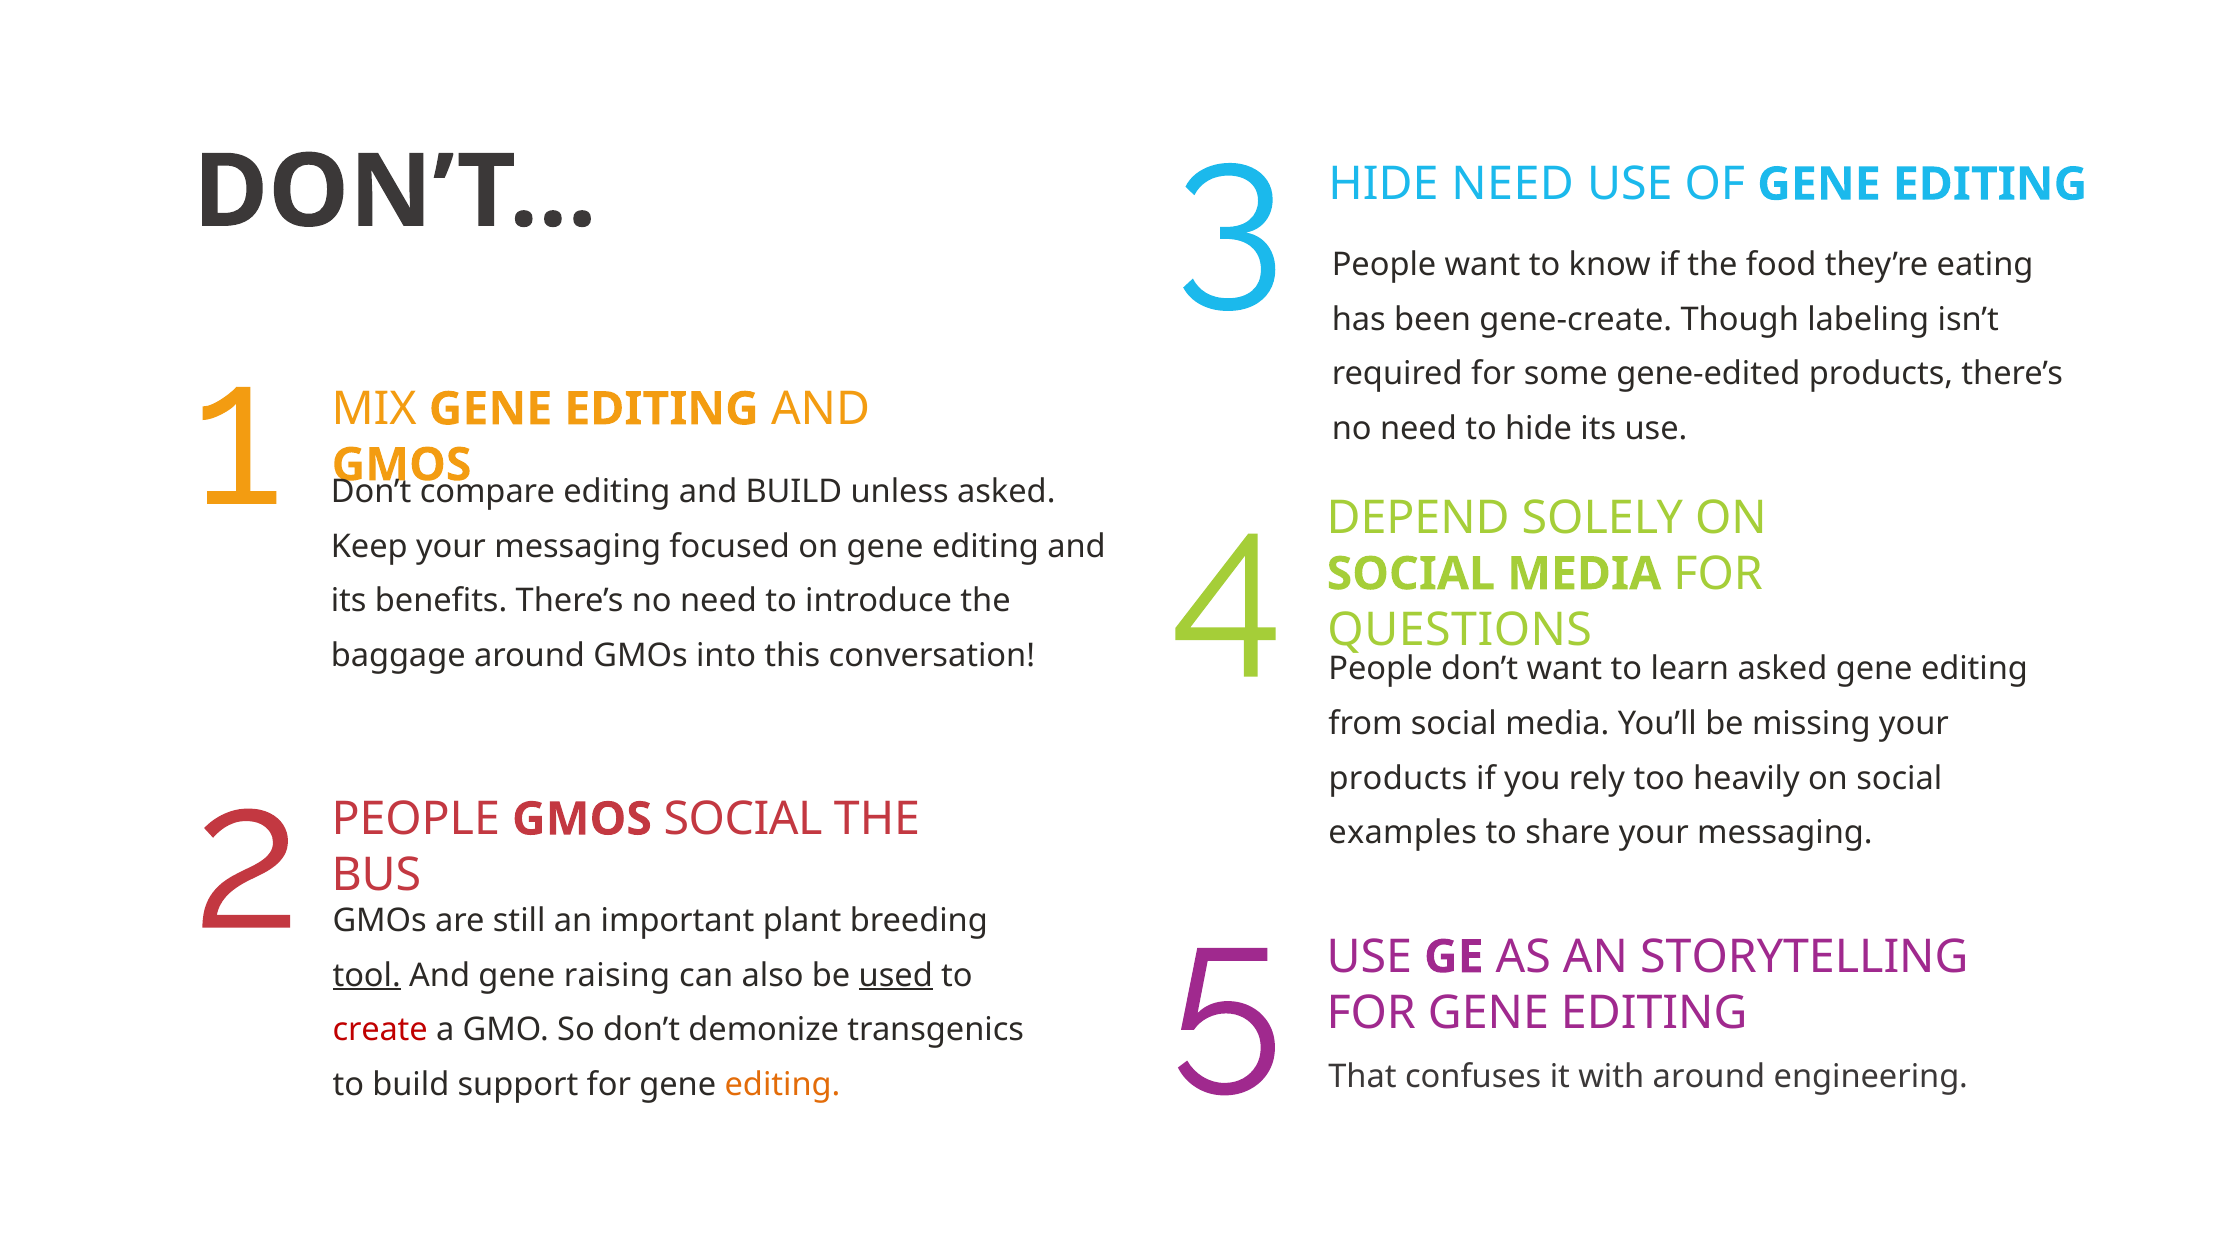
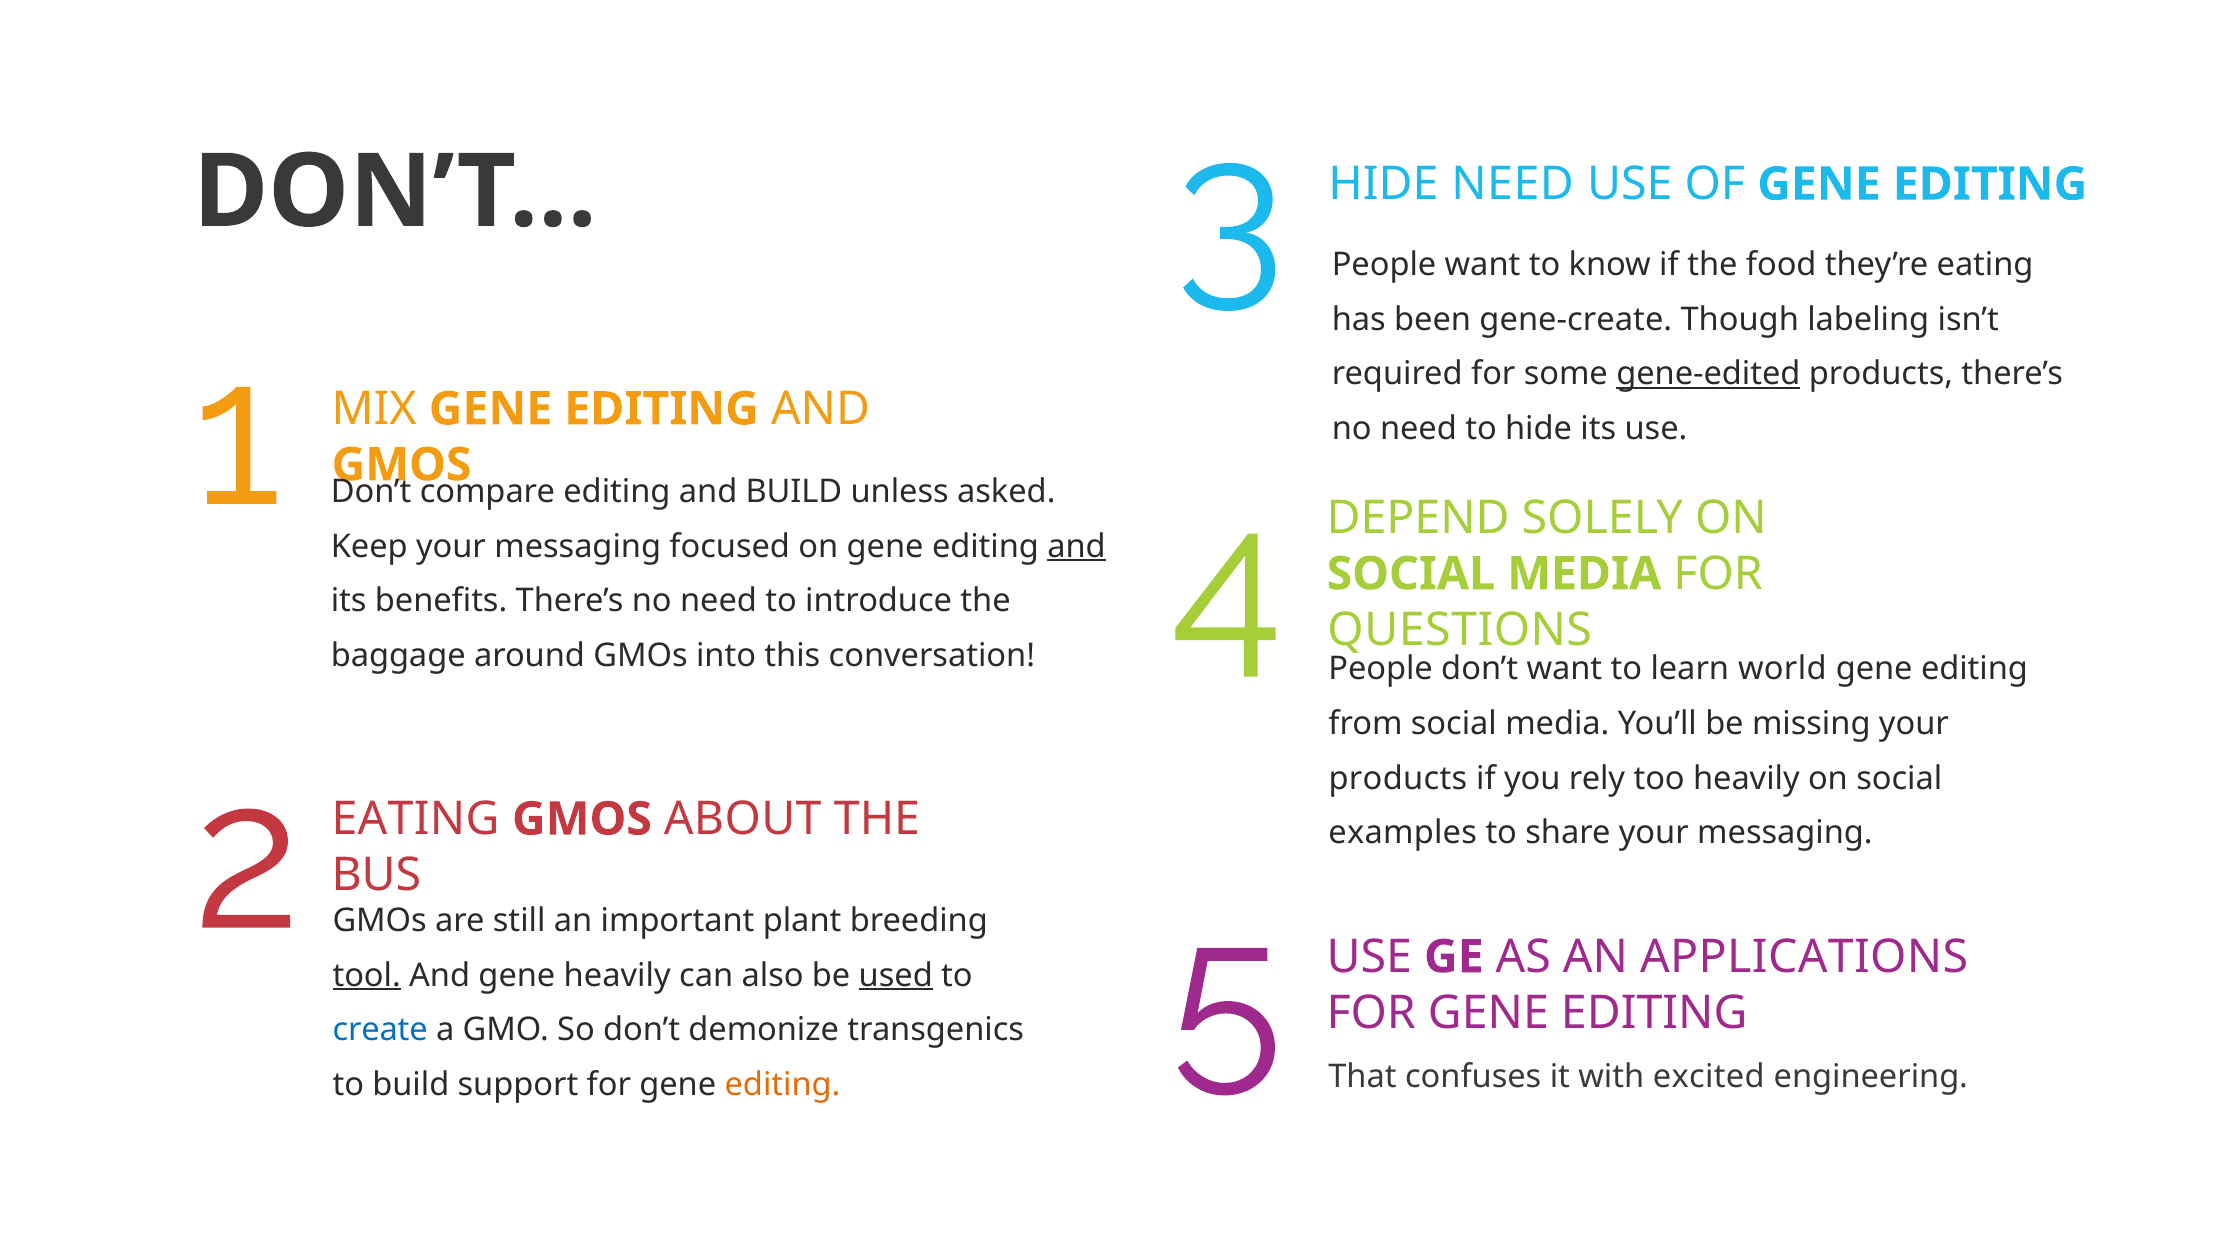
gene-edited underline: none -> present (1708, 374)
and underline: none -> present (1077, 546)
learn asked: asked -> world (1782, 669)
2 PEOPLE: PEOPLE -> EATING (416, 819)
GMOS SOCIAL: SOCIAL -> ABOUT (743, 819)
STORYTELLING: STORYTELLING -> APPLICATIONS (1804, 957)
gene raising: raising -> heavily (617, 975)
create colour: red -> blue (380, 1030)
with around: around -> excited (1709, 1076)
